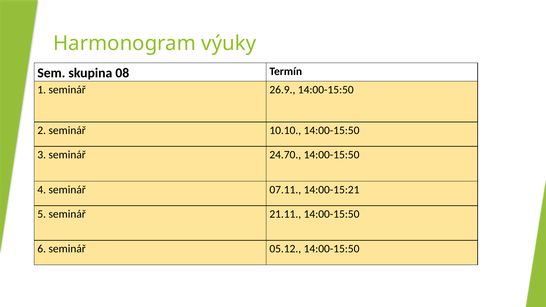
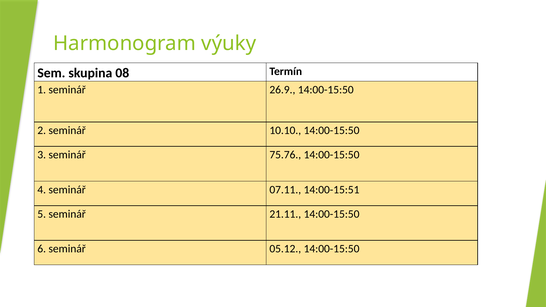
24.70: 24.70 -> 75.76 (285, 155)
14:00-15:21: 14:00-15:21 -> 14:00-15:51 (332, 190)
